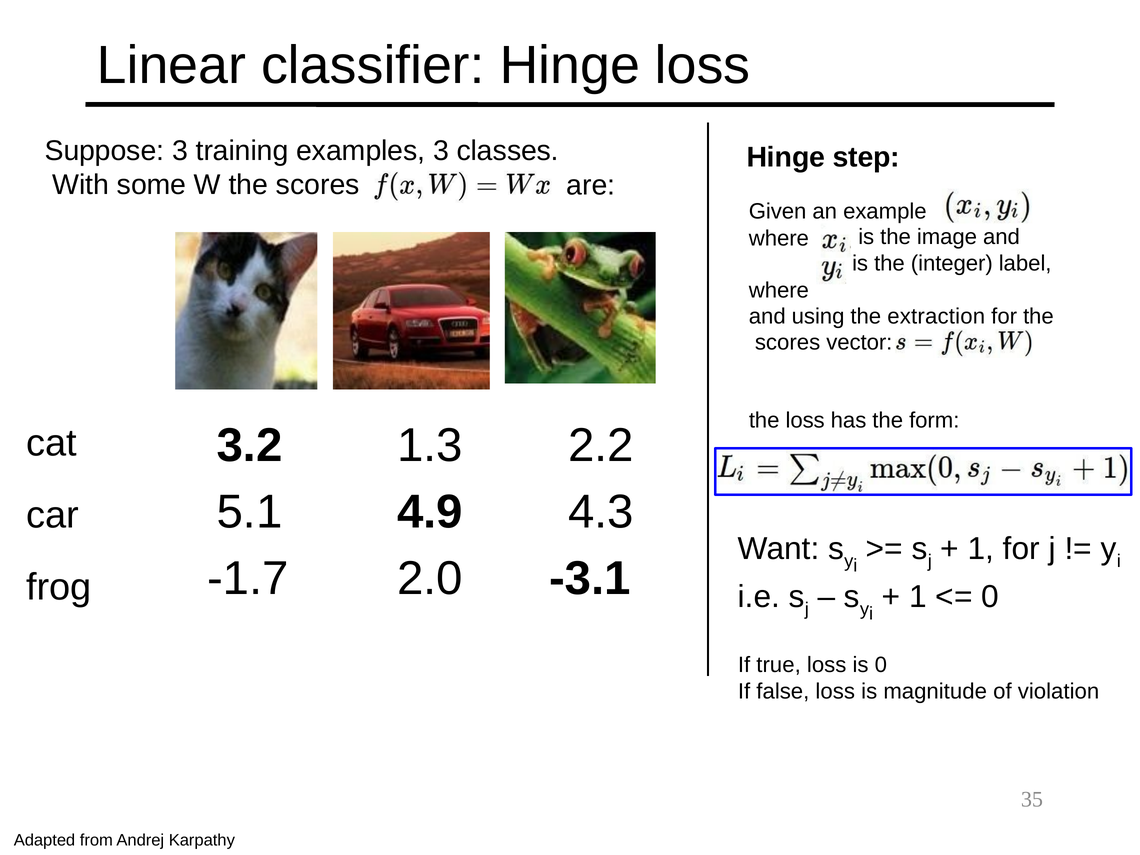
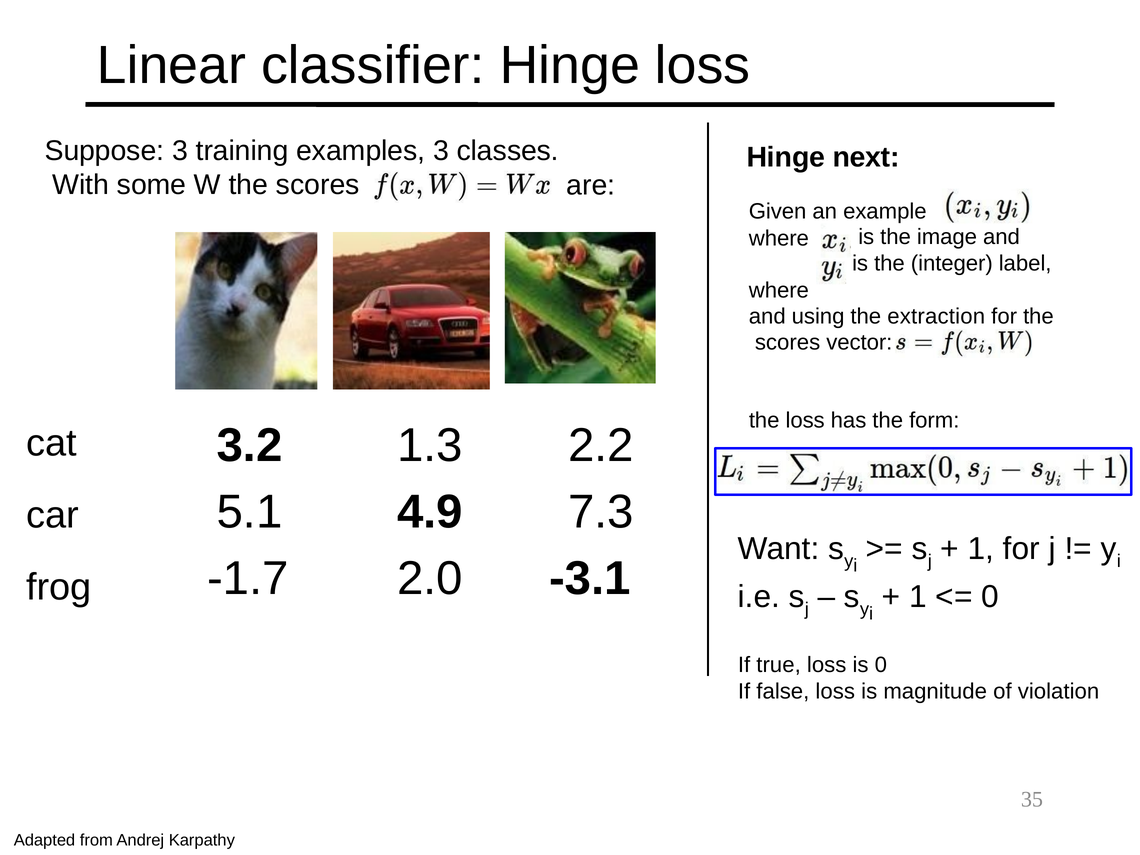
step: step -> next (866, 157)
4.3: 4.3 -> 7.3 (601, 512)
